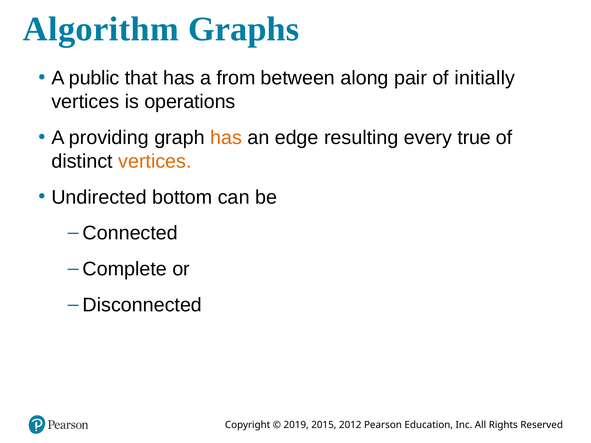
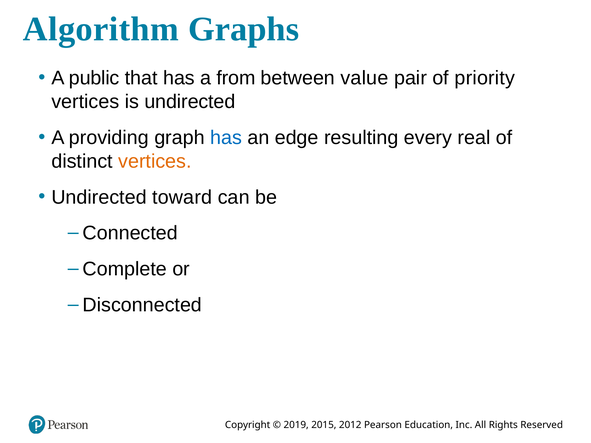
along: along -> value (364, 78)
initially: initially -> priority (485, 78)
is operations: operations -> undirected (190, 102)
has colour: orange -> blue (226, 138)
true: true -> real (474, 138)
bottom: bottom -> toward (182, 197)
